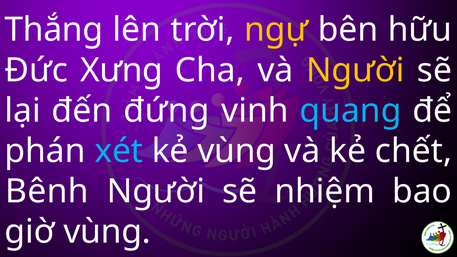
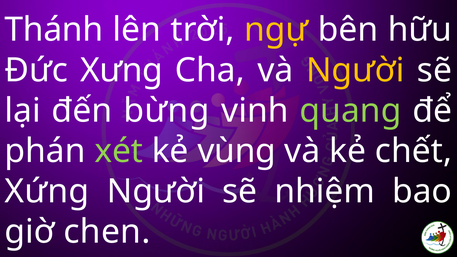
Thắng: Thắng -> Thánh (54, 30)
đứng: đứng -> bừng (167, 111)
quang colour: light blue -> light green (350, 111)
xét colour: light blue -> light green (119, 151)
Bênh: Bênh -> Xứng (47, 191)
giờ vùng: vùng -> chen (107, 232)
